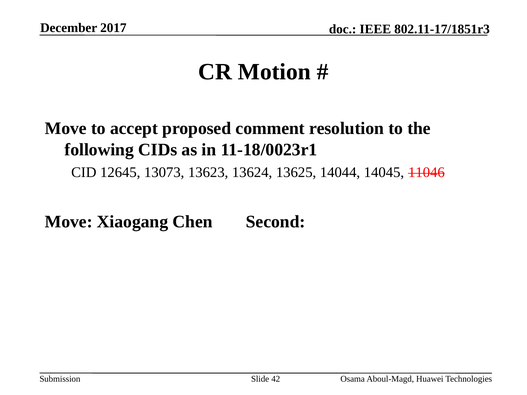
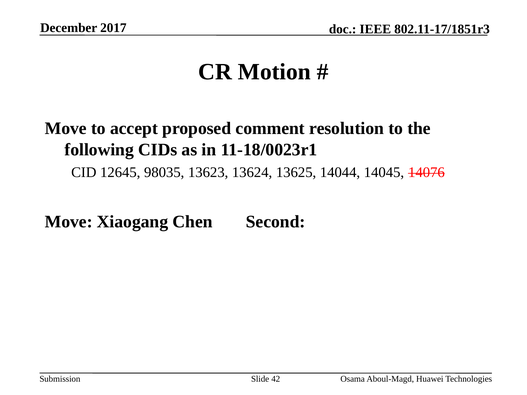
13073: 13073 -> 98035 (164, 172)
11046: 11046 -> 14076 (426, 172)
